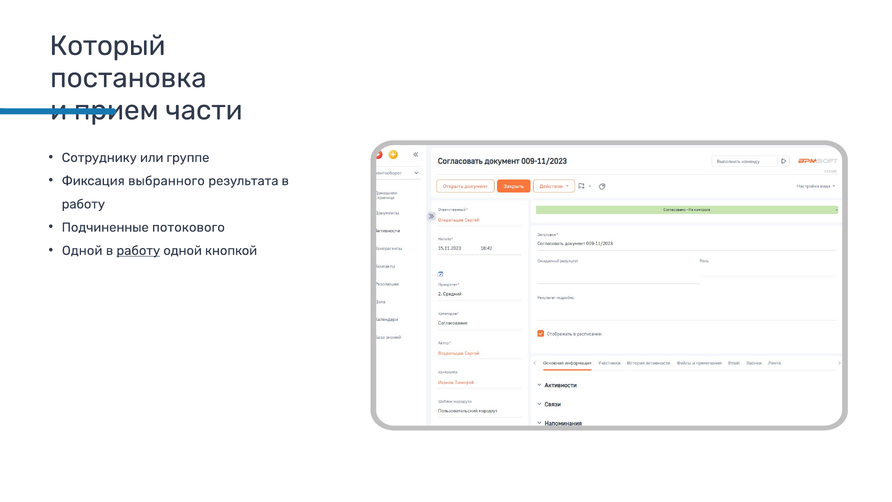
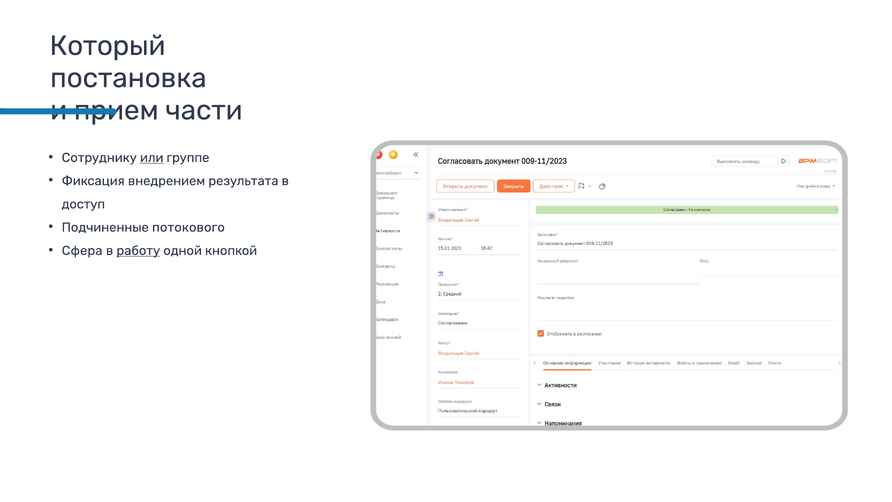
или underline: none -> present (152, 158)
выбранного: выбранного -> внедрением (167, 181)
работу: работу -> доступ (83, 204)
Одной: Одной -> Сфера (82, 250)
